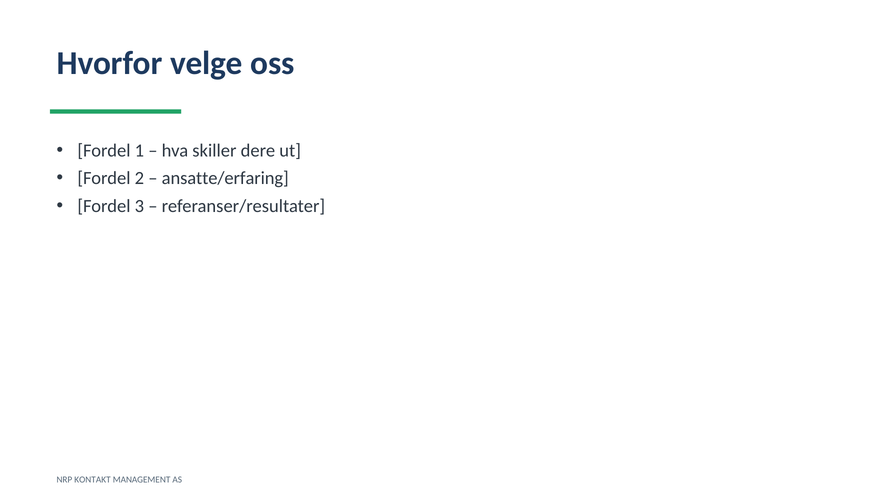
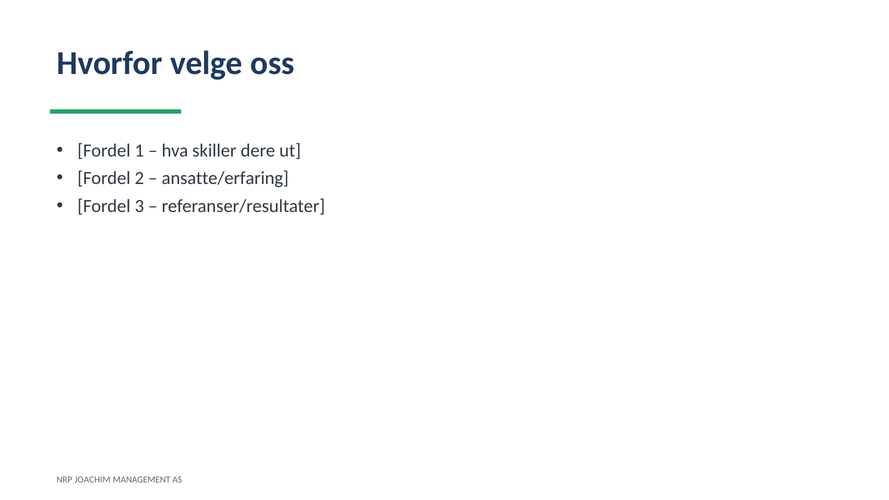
KONTAKT: KONTAKT -> JOACHIM (92, 480)
